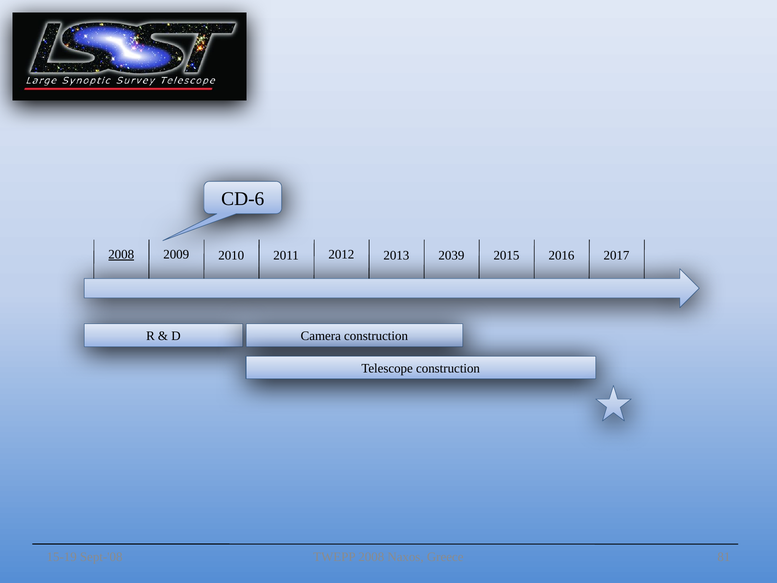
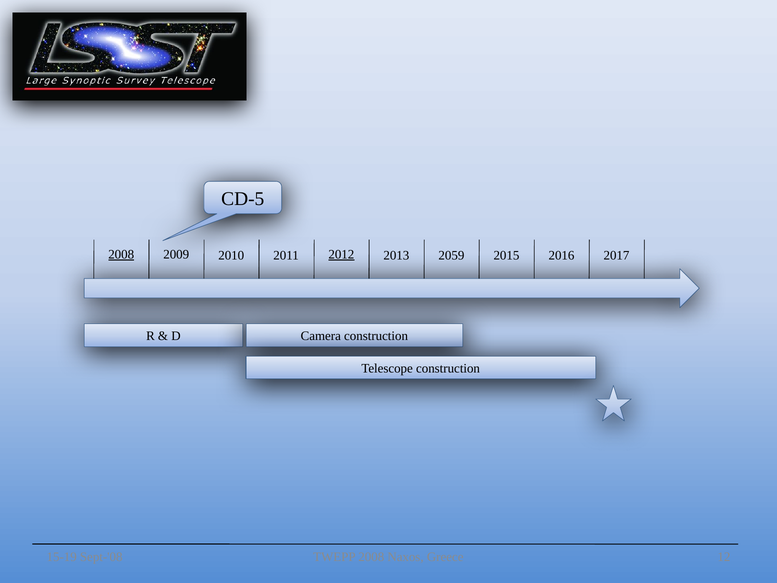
CD-6: CD-6 -> CD-5 (243, 199)
2012 underline: none -> present (341, 254)
2039: 2039 -> 2059 (451, 255)
81: 81 -> 12 (724, 557)
